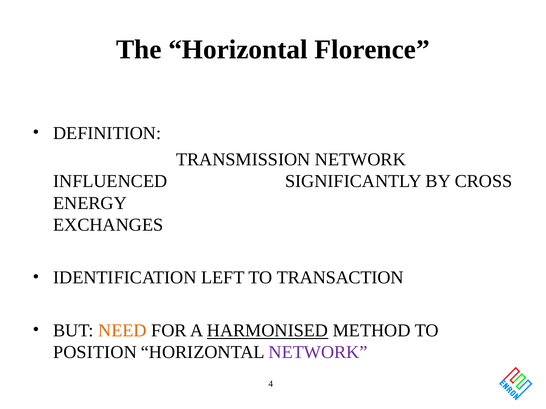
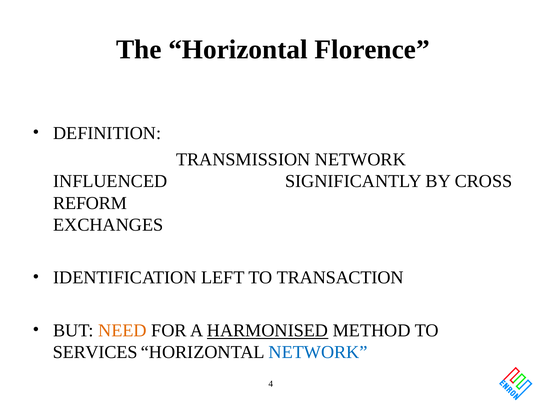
ENERGY: ENERGY -> REFORM (90, 203)
POSITION: POSITION -> SERVICES (95, 353)
NETWORK colour: purple -> blue (318, 353)
